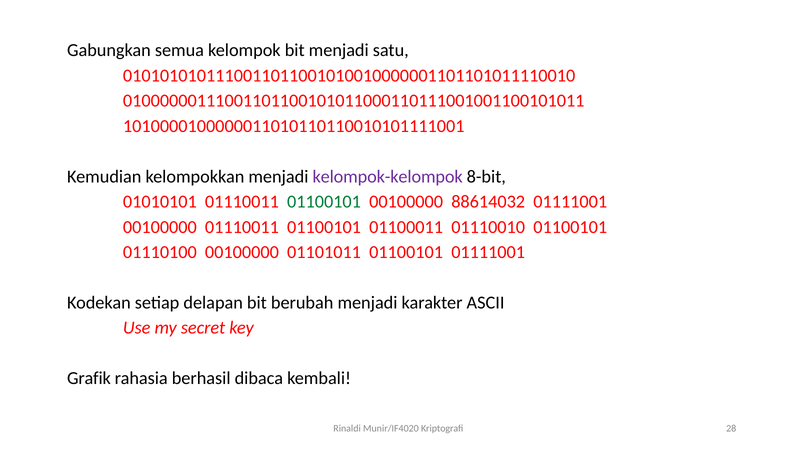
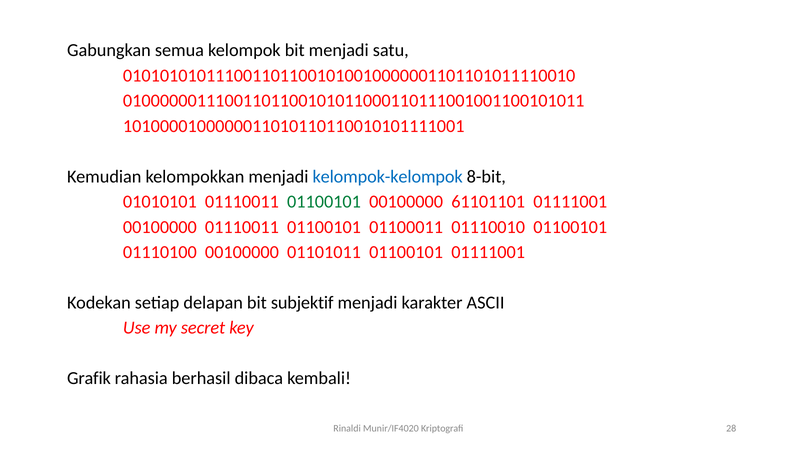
kelompok-kelompok colour: purple -> blue (388, 176)
88614032: 88614032 -> 61101101 (488, 201)
berubah: berubah -> subjektif (302, 302)
